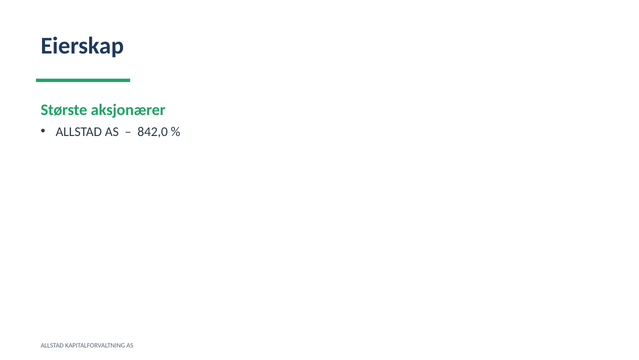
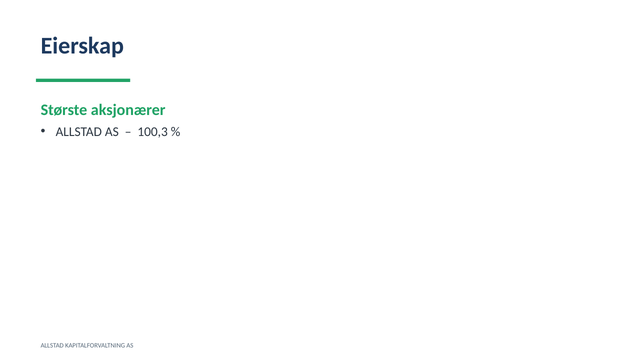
842,0: 842,0 -> 100,3 (153, 131)
